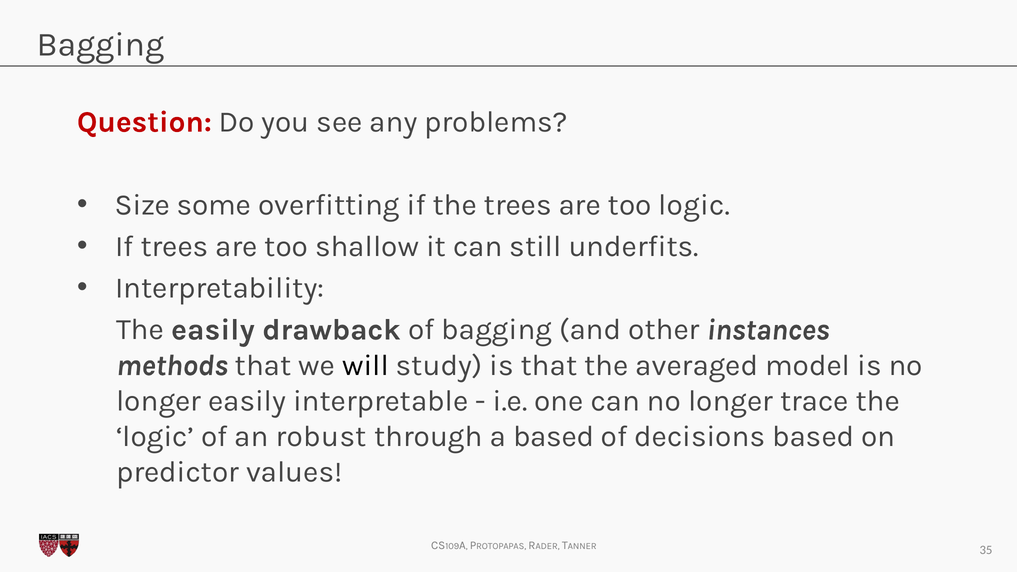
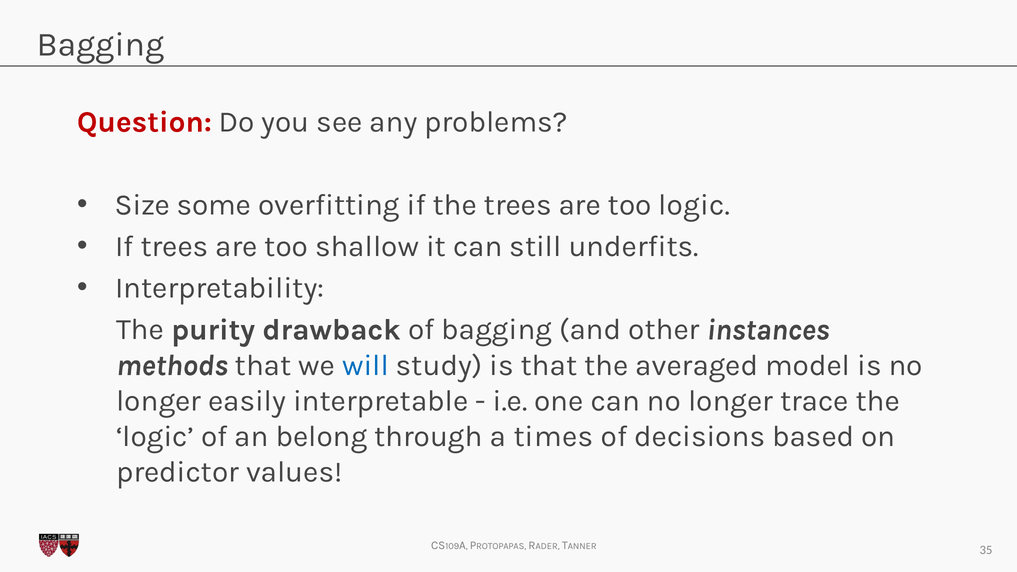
The easily: easily -> purity (213, 330)
will colour: black -> blue (365, 365)
robust: robust -> belong (321, 437)
a based: based -> times (553, 437)
